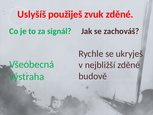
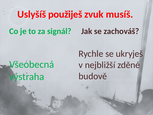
zvuk zděné: zděné -> musíš (119, 14)
